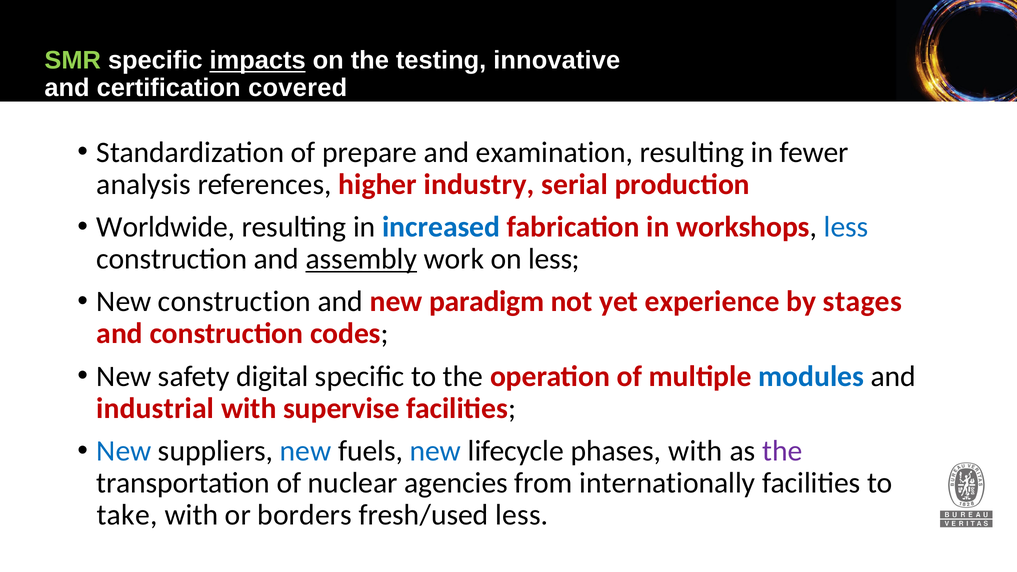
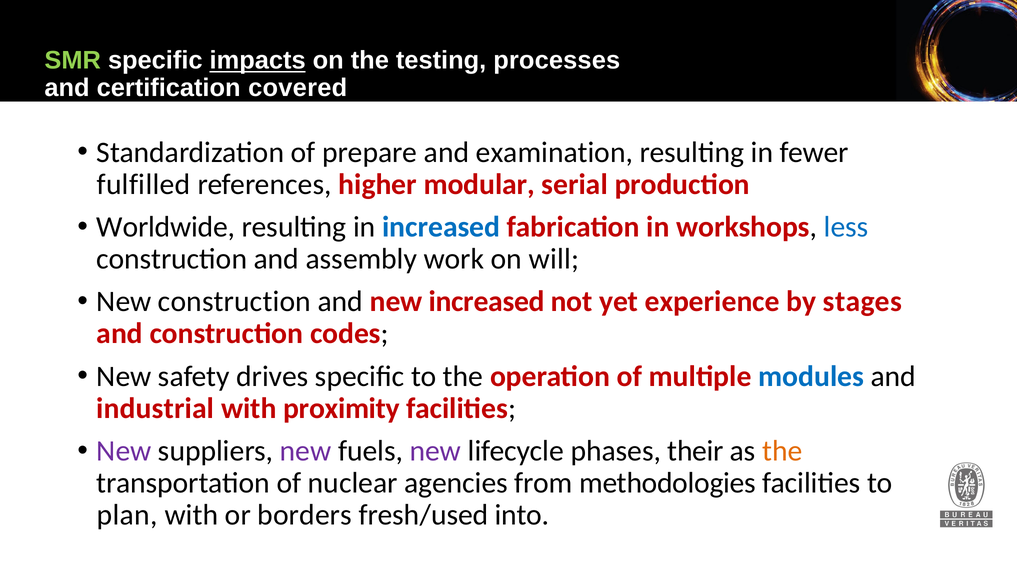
innovative: innovative -> processes (557, 61)
analysis: analysis -> fulfilled (144, 184)
industry: industry -> modular (479, 184)
assembly underline: present -> none (361, 259)
on less: less -> will (554, 259)
new paradigm: paradigm -> increased (487, 302)
digital: digital -> drives (272, 376)
supervise: supervise -> proximity (342, 408)
New colour: blue -> purple (124, 451)
new colour: blue -> purple (306, 451)
new colour: blue -> purple (435, 451)
phases with: with -> their (696, 451)
the colour: purple -> orange (782, 451)
internationally: internationally -> methodologies (667, 483)
take: take -> plan (127, 515)
fresh/used less: less -> into (522, 515)
